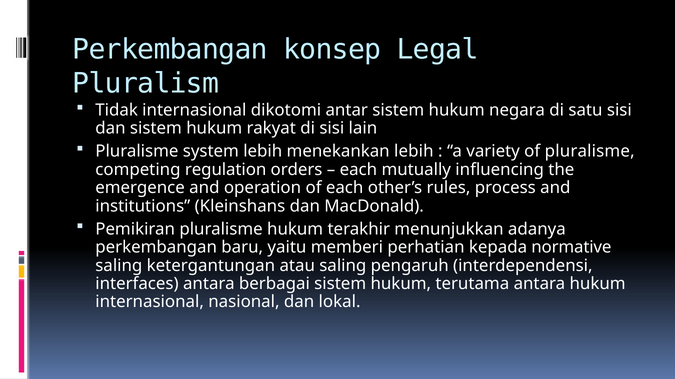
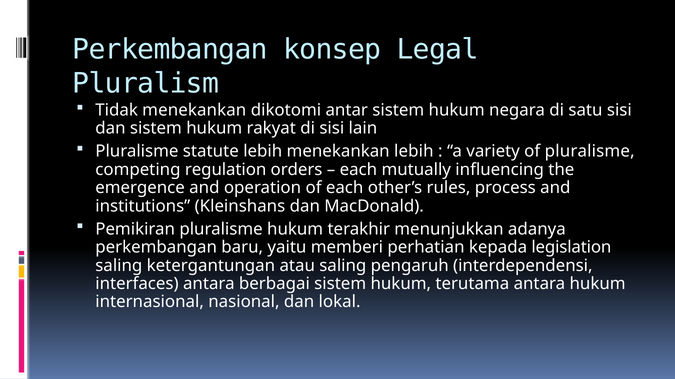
Tidak internasional: internasional -> menekankan (194, 110)
system: system -> statute (211, 152)
normative: normative -> legislation (571, 248)
